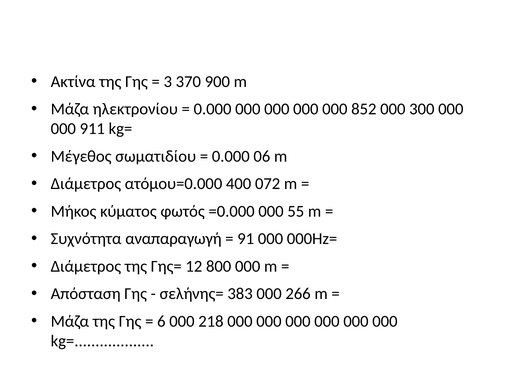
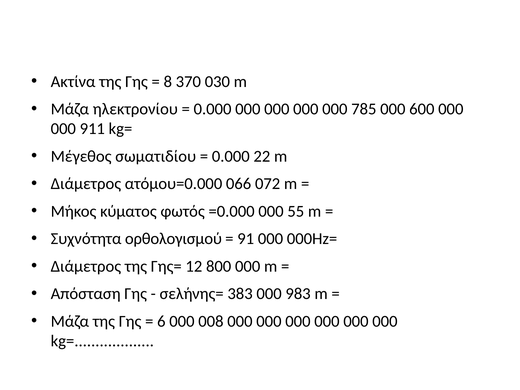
3: 3 -> 8 (168, 82)
900: 900 -> 030 (217, 82)
852: 852 -> 785 (364, 109)
300: 300 -> 600 (422, 109)
06: 06 -> 22 (262, 156)
400: 400 -> 066 (239, 184)
αναπαραγωγή: αναπαραγωγή -> ορθολογισμού (173, 239)
266: 266 -> 983 (298, 294)
218: 218 -> 008 (211, 321)
